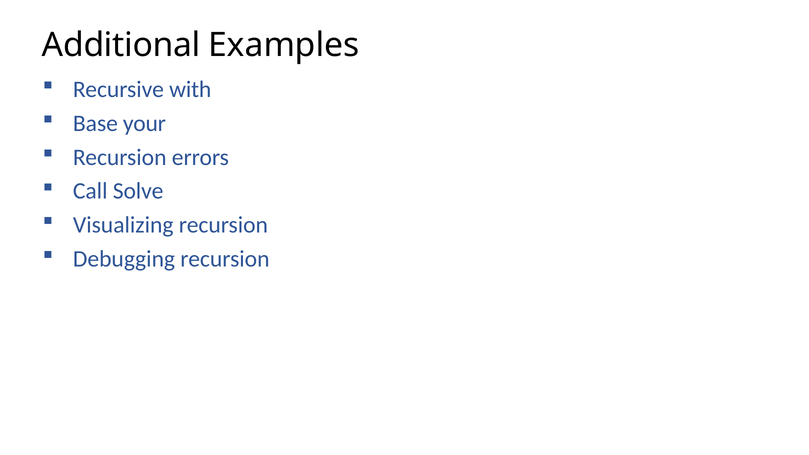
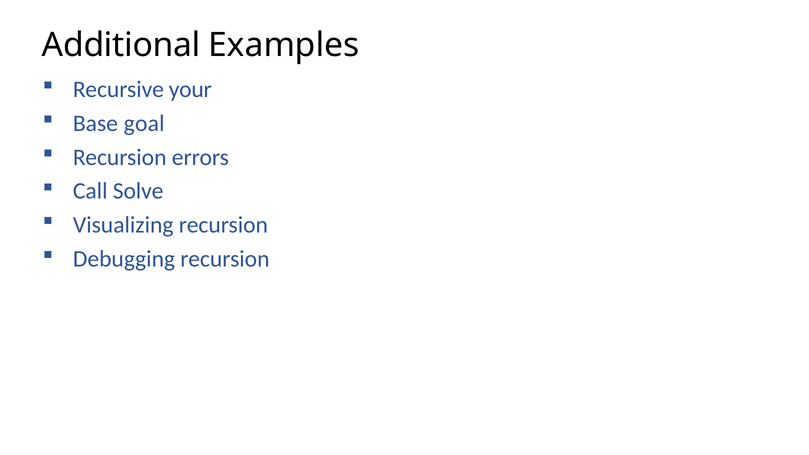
with: with -> your (190, 89)
your: your -> goal (144, 123)
